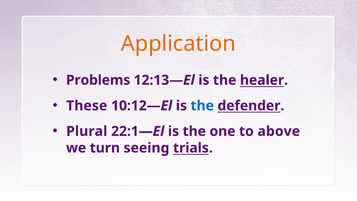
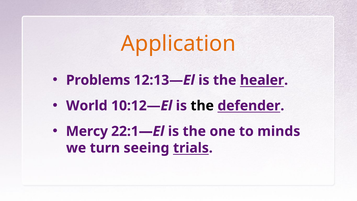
These: These -> World (87, 106)
the colour: blue -> black (202, 106)
Plural: Plural -> Mercy (87, 131)
above: above -> minds (279, 131)
